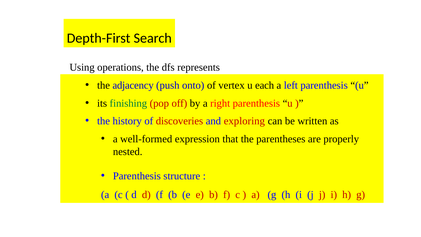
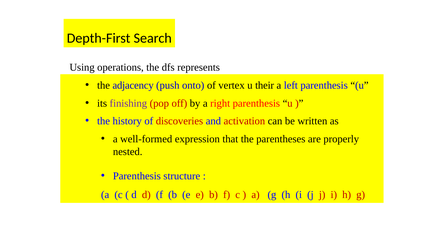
each: each -> their (265, 85)
finishing colour: green -> purple (128, 103)
exploring: exploring -> activation (244, 121)
